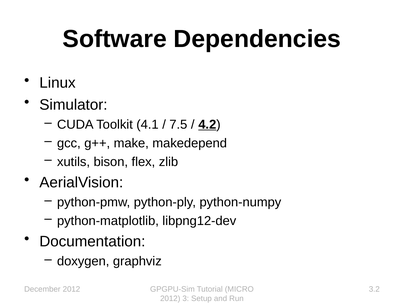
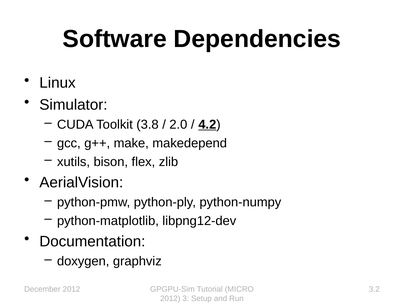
4.1: 4.1 -> 3.8 (148, 124)
7.5: 7.5 -> 2.0 (178, 124)
